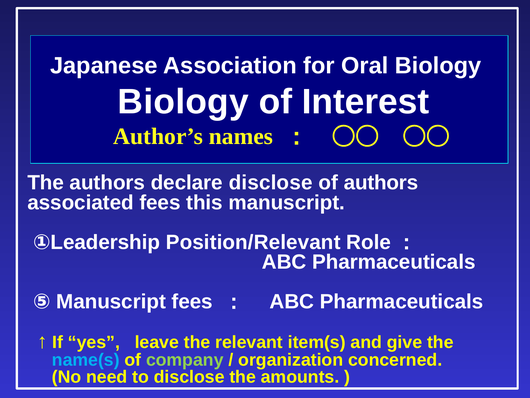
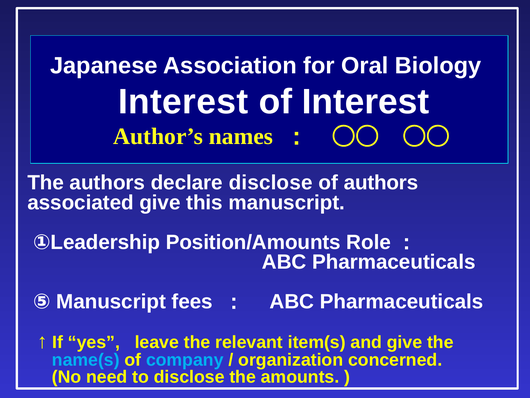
Biology: Biology -> Interest (183, 102)
associated fees: fees -> give (160, 202)
Position/Relevant: Position/Relevant -> Position/Amounts (253, 242)
company colour: light green -> light blue (185, 359)
